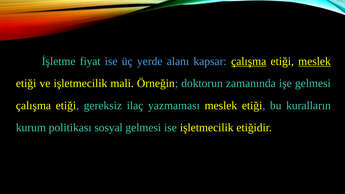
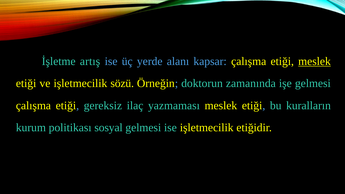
fiyat: fiyat -> artış (90, 61)
çalışma underline: present -> none (249, 61)
mali: mali -> sözü (122, 83)
